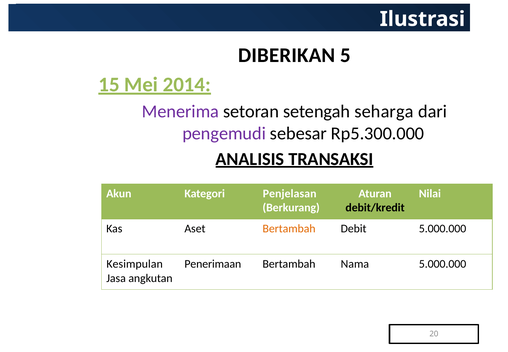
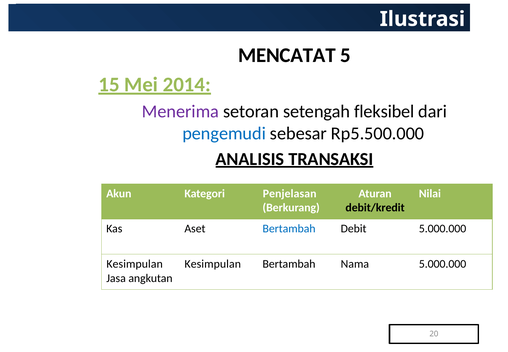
DIBERIKAN: DIBERIKAN -> MENCATAT (287, 55)
seharga: seharga -> fleksibel (384, 112)
pengemudi colour: purple -> blue (224, 133)
Rp5.300.000: Rp5.300.000 -> Rp5.500.000 (378, 133)
Bertambah colour: orange -> blue (289, 228)
Penerimaan: Penerimaan -> Kesimpulan (213, 264)
